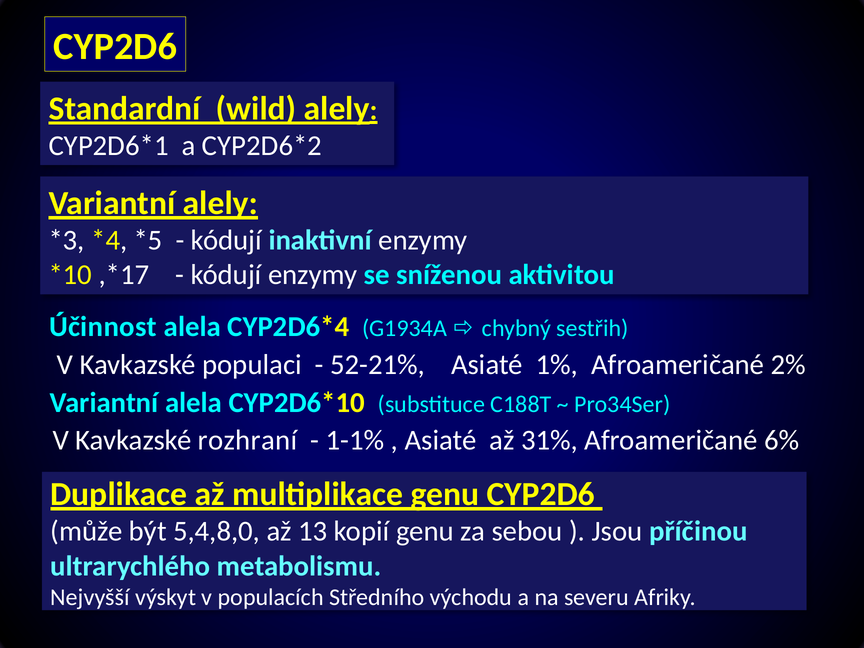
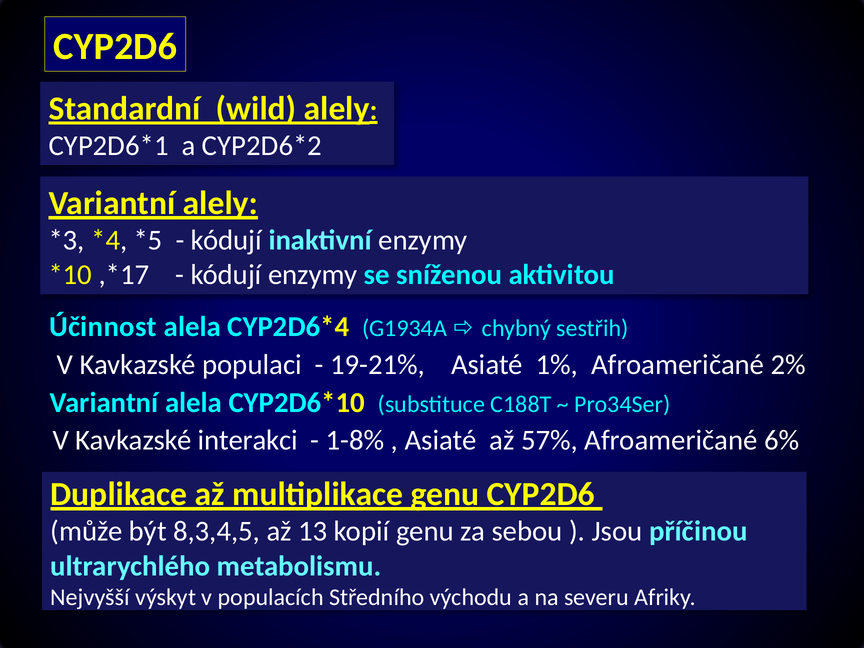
52-21%: 52-21% -> 19-21% (378, 365)
rozhraní: rozhraní -> interakci (248, 440)
1-1%: 1-1% -> 1-8% (355, 440)
31%: 31% -> 57% (550, 440)
5,4,8,0: 5,4,8,0 -> 8,3,4,5 (217, 531)
